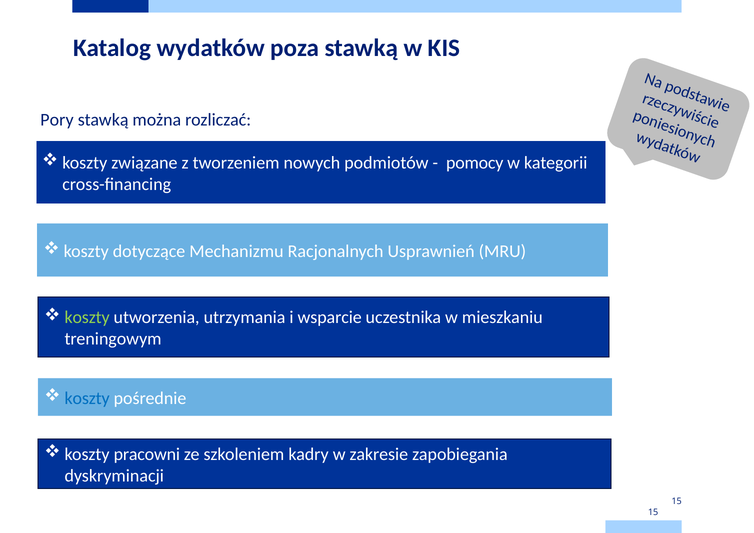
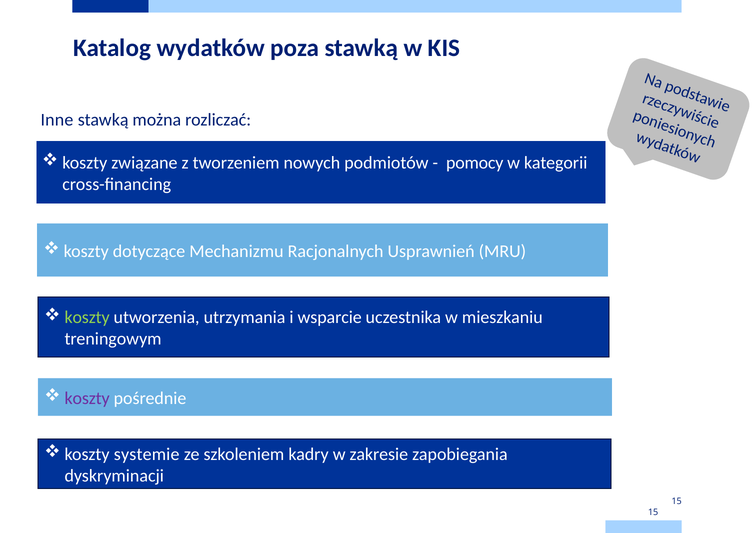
Pory: Pory -> Inne (57, 120)
koszty colour: blue -> purple (87, 398)
pracowni: pracowni -> systemie (147, 454)
